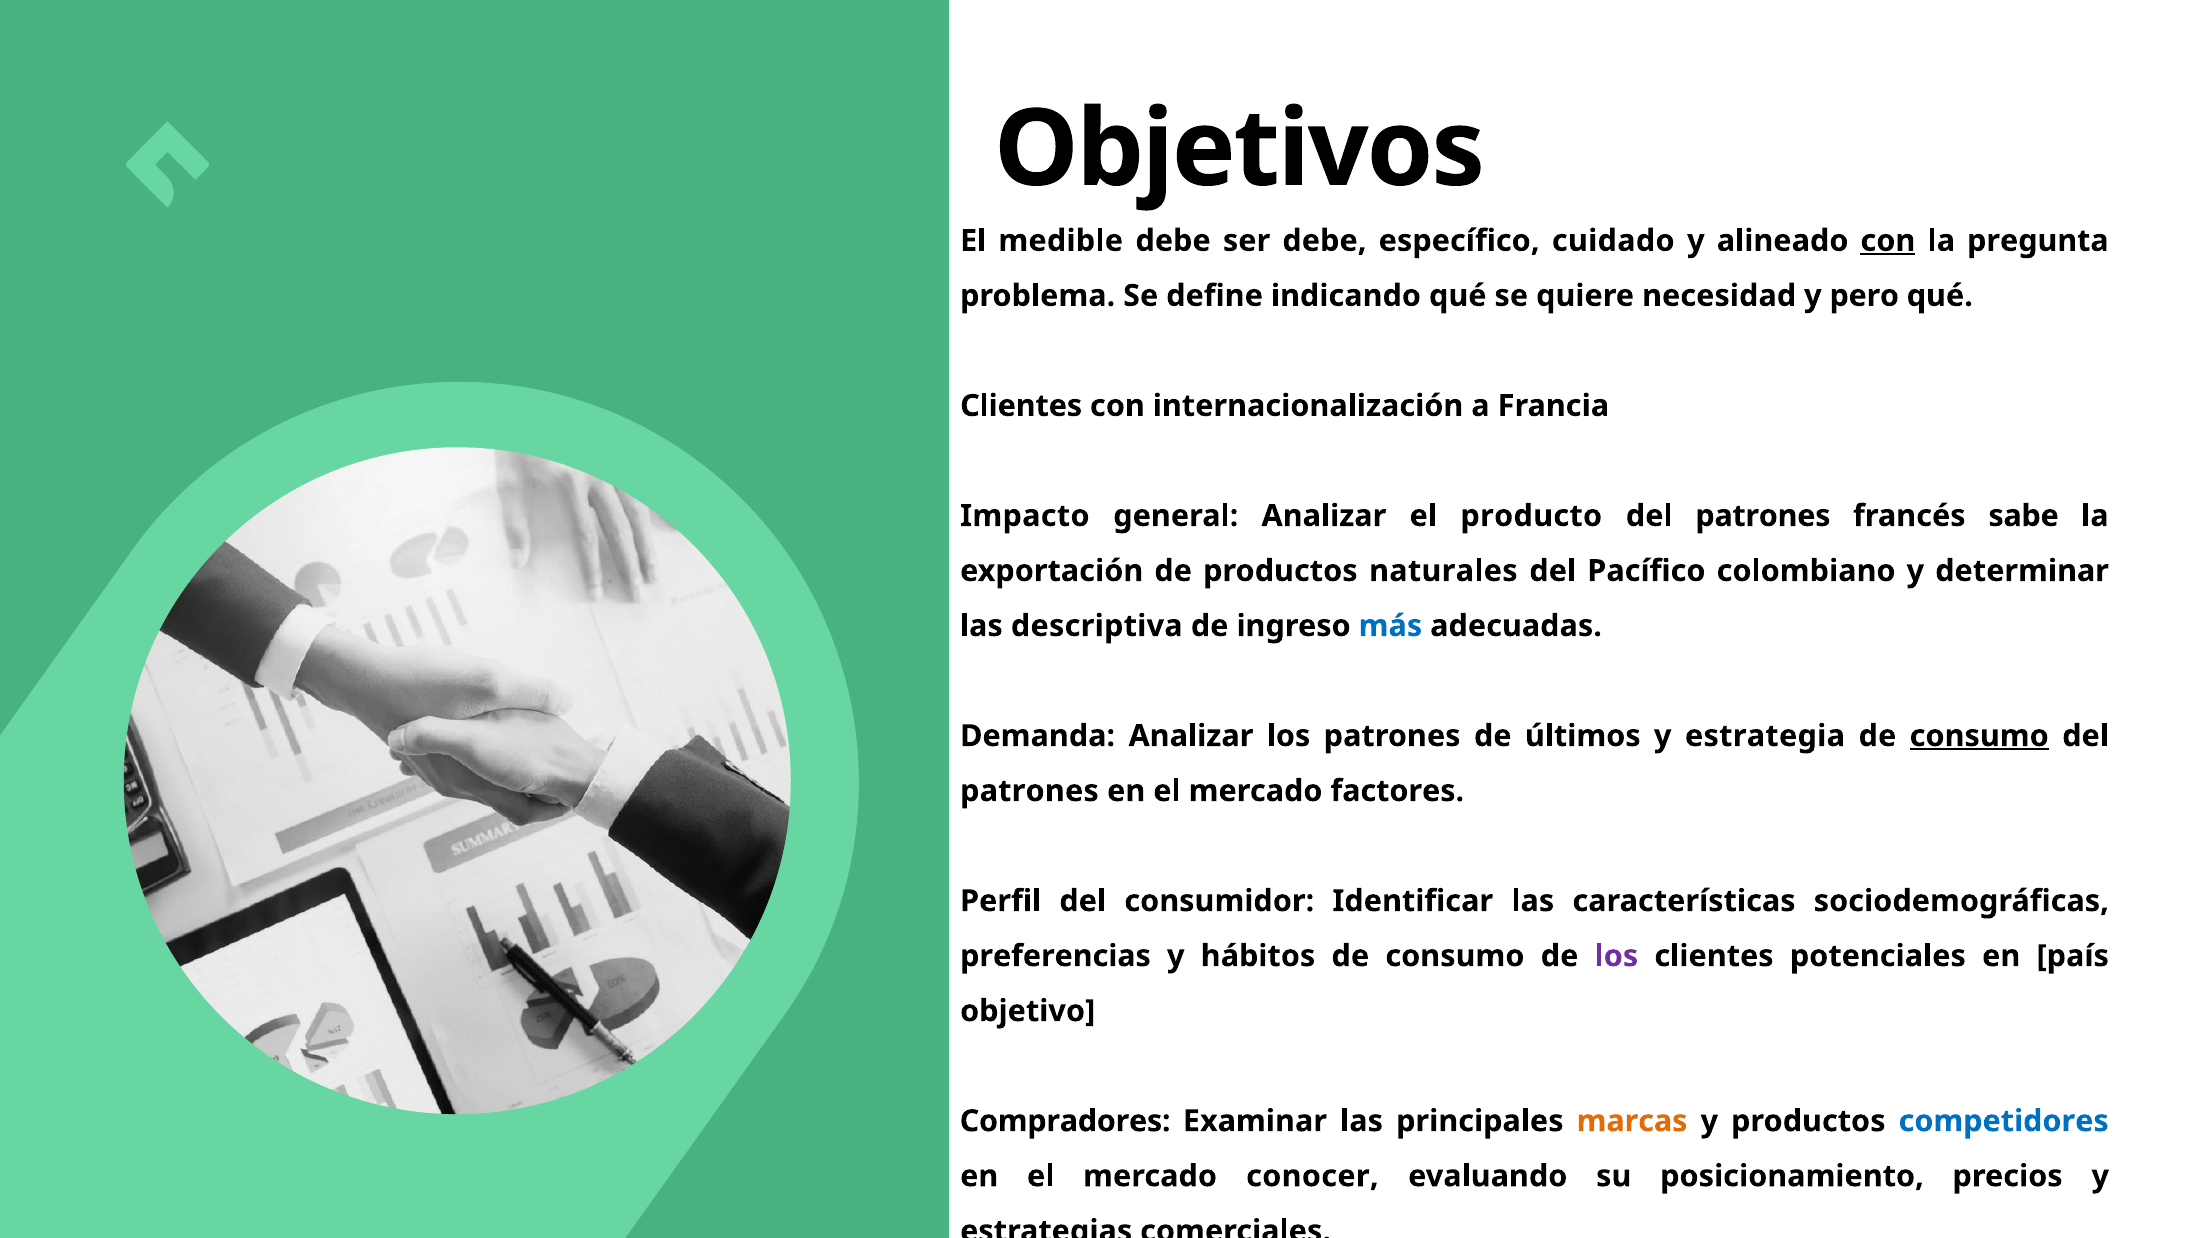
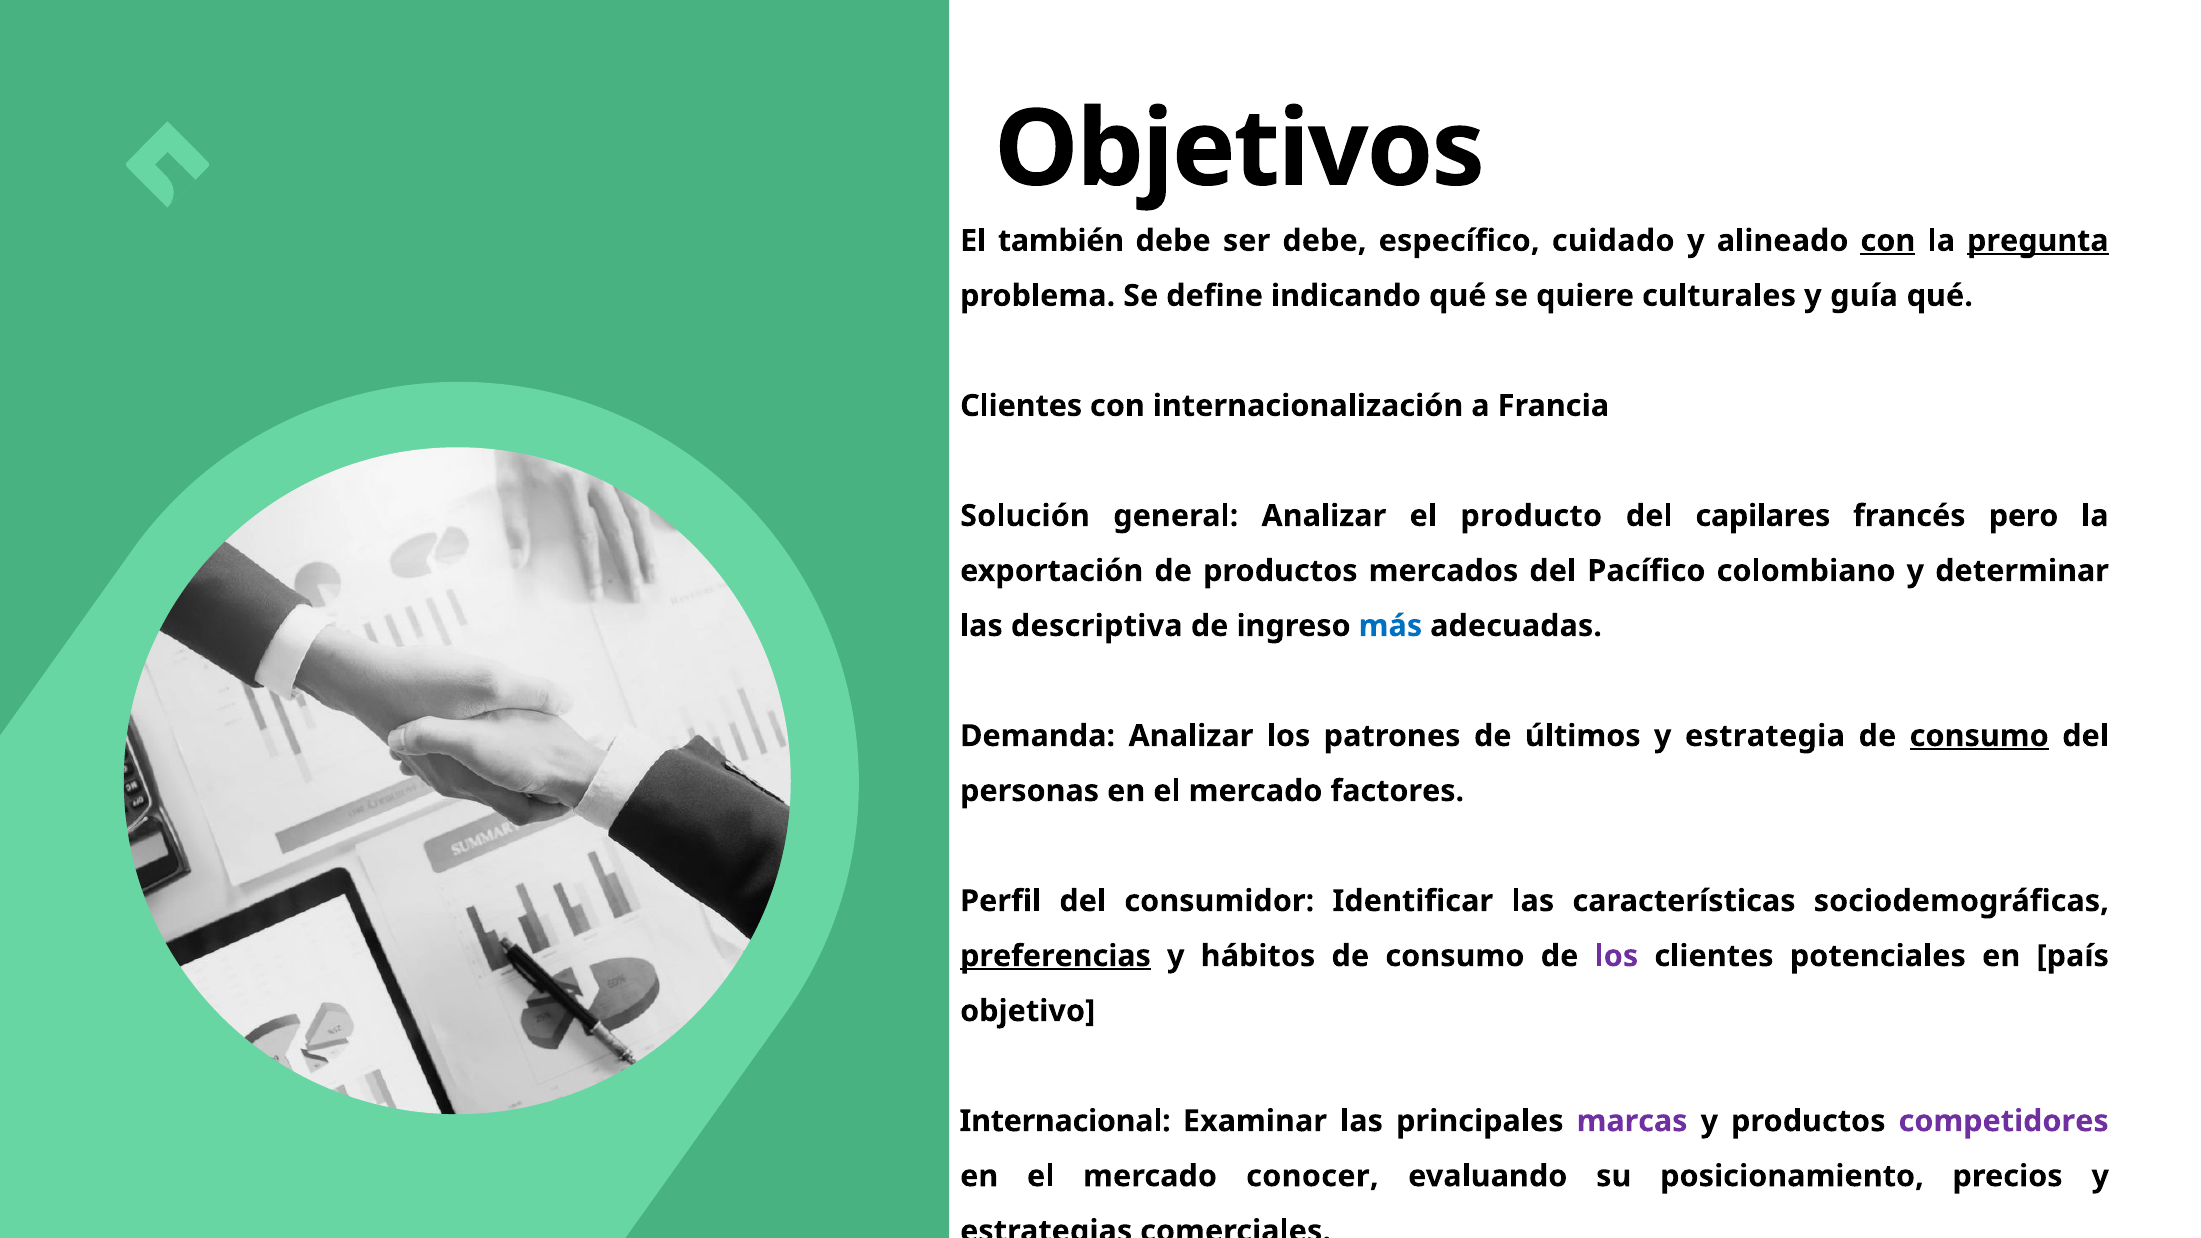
medible: medible -> también (1061, 241)
pregunta underline: none -> present (2038, 241)
necesidad: necesidad -> culturales (1719, 296)
pero: pero -> guía (1864, 296)
Impacto: Impacto -> Solución (1025, 516)
patrones: patrones -> capilares (1763, 516)
sabe: sabe -> pero (2024, 516)
naturales: naturales -> mercados (1443, 571)
patrones: patrones -> personas (1030, 791)
preferencias underline: none -> present (1055, 956)
Compradores: Compradores -> Internacional (1065, 1121)
marcas colour: orange -> purple (1632, 1121)
competidores colour: blue -> purple (2004, 1121)
